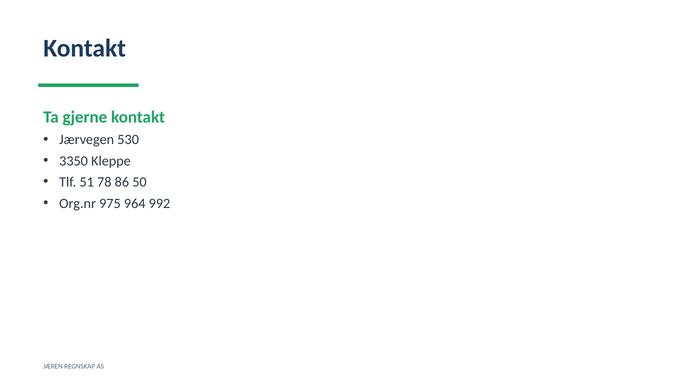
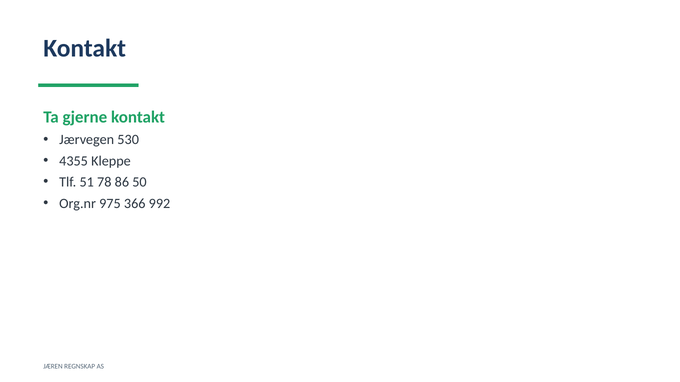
3350: 3350 -> 4355 (74, 161)
964: 964 -> 366 (135, 204)
